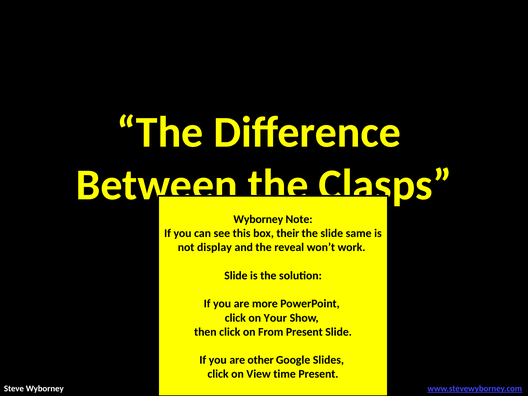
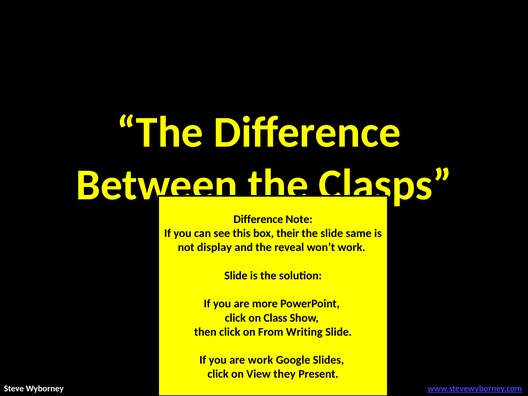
Wyborney: Wyborney -> Difference (258, 219)
Your: Your -> Class (275, 318)
From Present: Present -> Writing (304, 332)
are other: other -> work (260, 360)
time: time -> they (285, 374)
